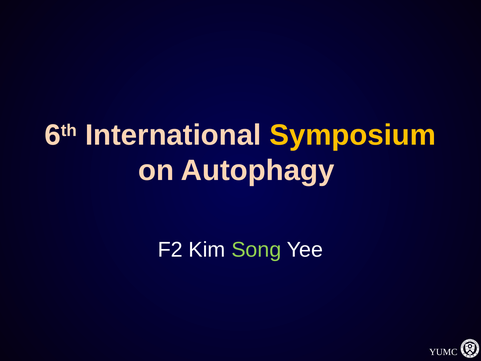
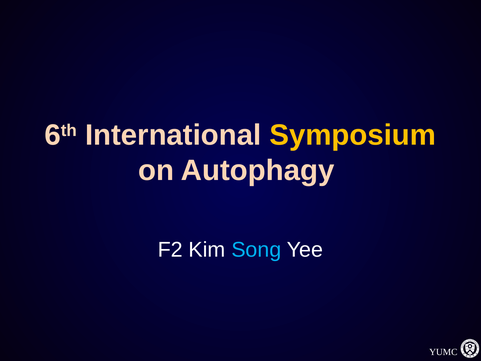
Song colour: light green -> light blue (256, 250)
